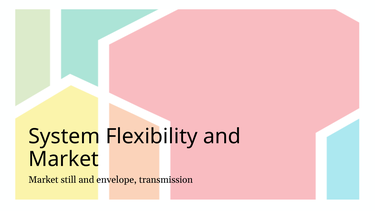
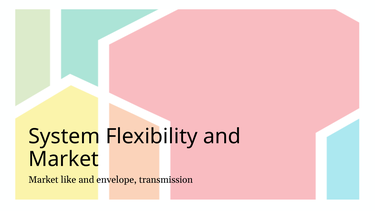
still: still -> like (68, 180)
